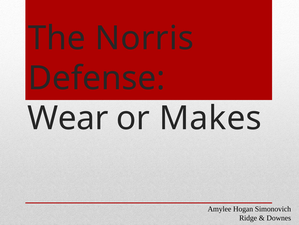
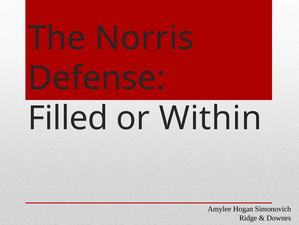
Wear: Wear -> Filled (68, 118)
Makes: Makes -> Within (210, 118)
